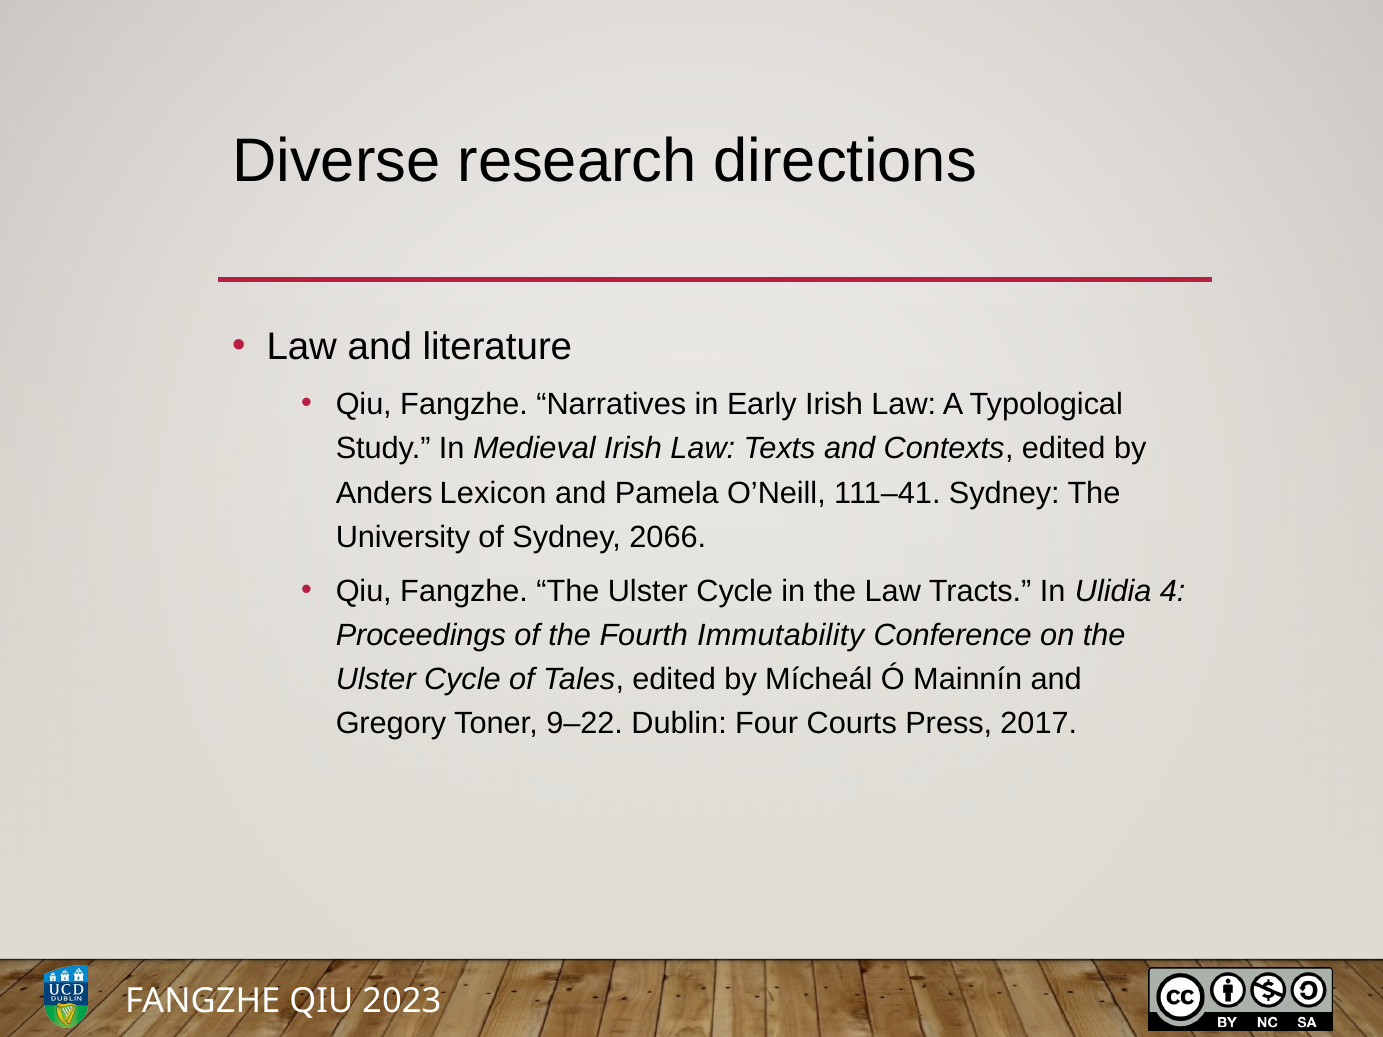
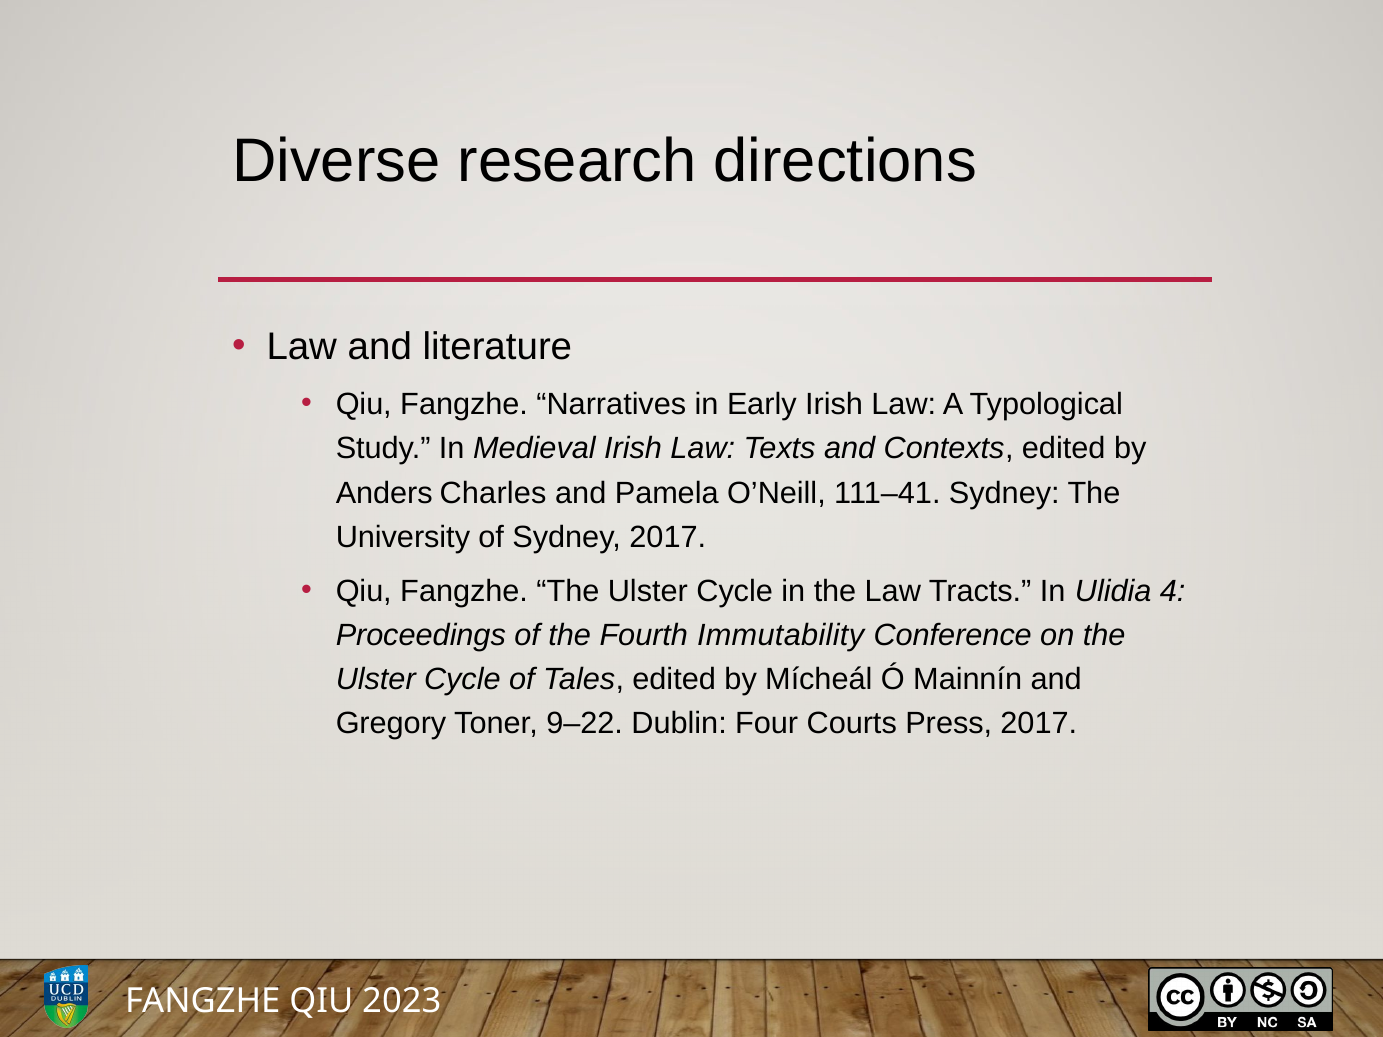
Lexicon: Lexicon -> Charles (493, 493)
Sydney 2066: 2066 -> 2017 (668, 537)
